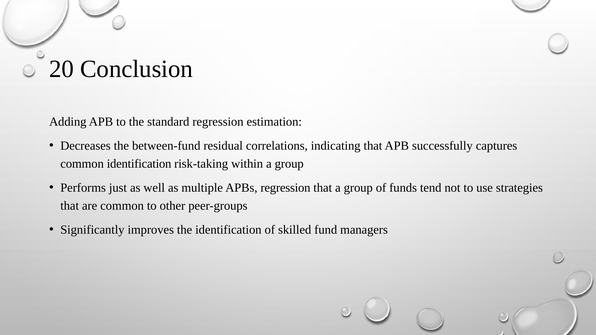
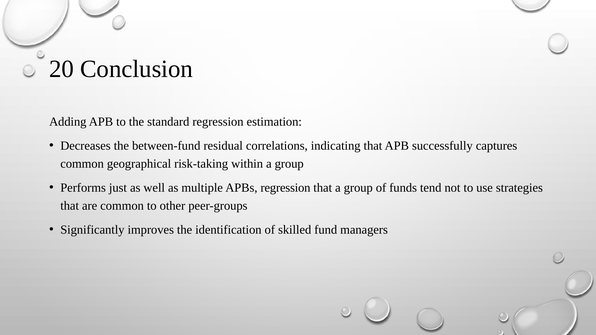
common identification: identification -> geographical (139, 164)
